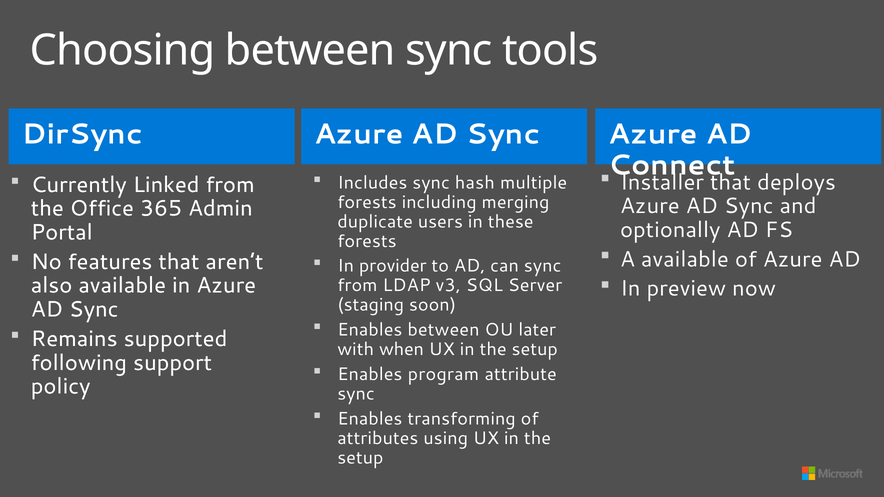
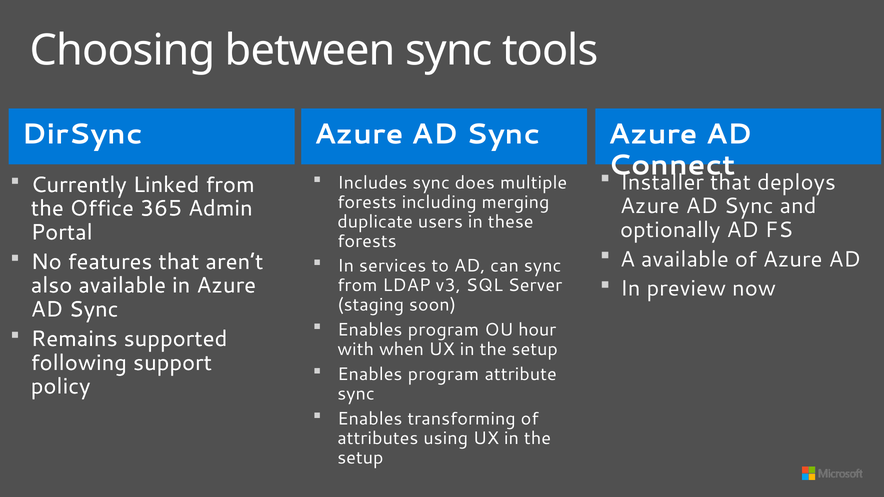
hash: hash -> does (475, 183)
provider: provider -> services (393, 266)
between: between -> program (443, 330)
later: later -> hour (537, 330)
